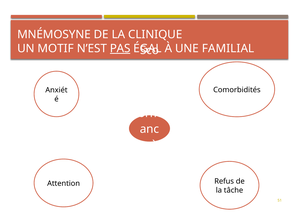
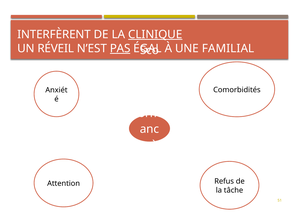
MNÉMOSYNE: MNÉMOSYNE -> INTERFÈRENT (54, 34)
CLINIQUE underline: none -> present (155, 34)
MOTIF: MOTIF -> RÉVEIL (56, 48)
